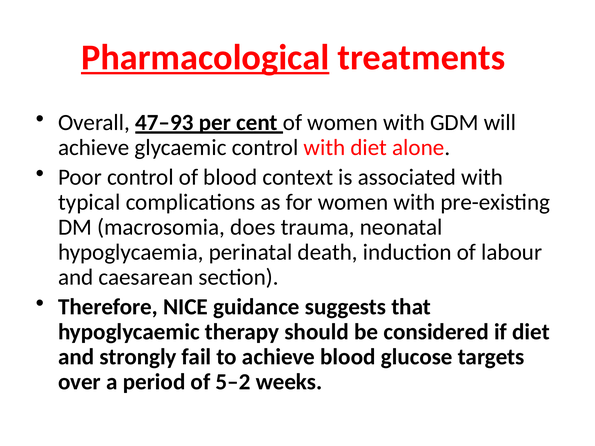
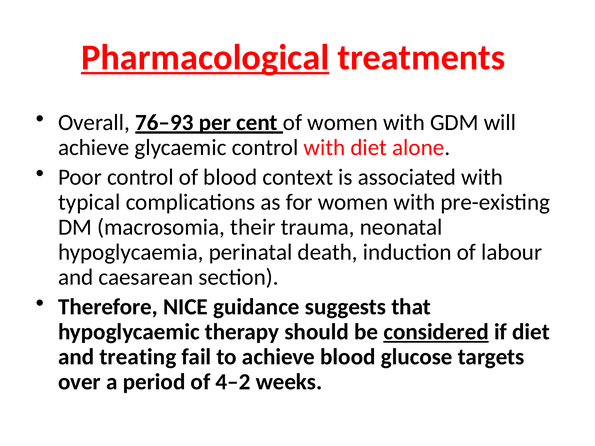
47–93: 47–93 -> 76–93 (164, 123)
does: does -> their (253, 227)
considered underline: none -> present (436, 332)
strongly: strongly -> treating (138, 357)
5–2: 5–2 -> 4–2 (233, 382)
